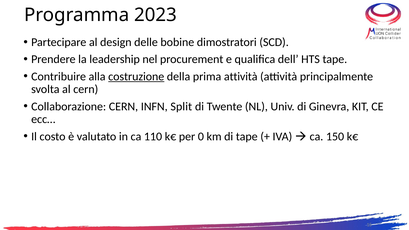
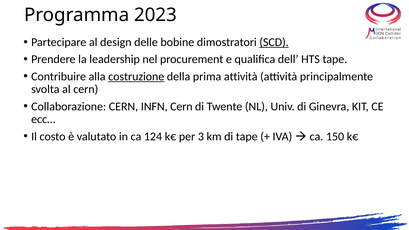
SCD underline: none -> present (274, 42)
INFN Split: Split -> Cern (181, 107)
110: 110 -> 124 (153, 136)
0: 0 -> 3 (201, 136)
